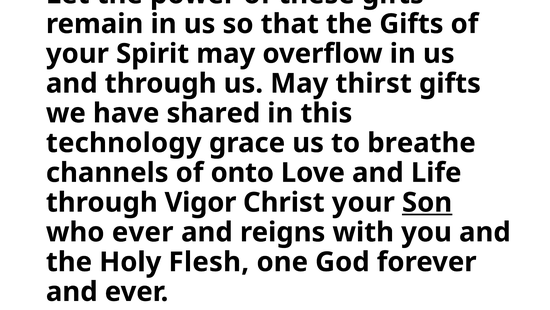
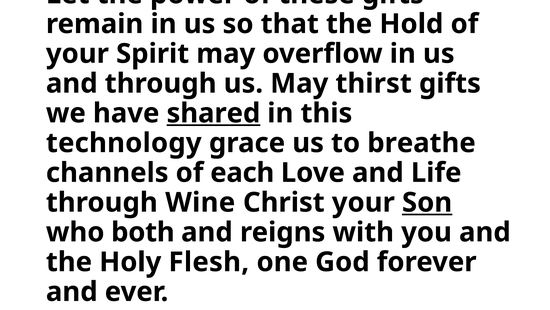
the Gifts: Gifts -> Hold (411, 24)
shared underline: none -> present (213, 113)
onto: onto -> each (242, 172)
Vigor: Vigor -> Wine (200, 202)
who ever: ever -> both (143, 232)
